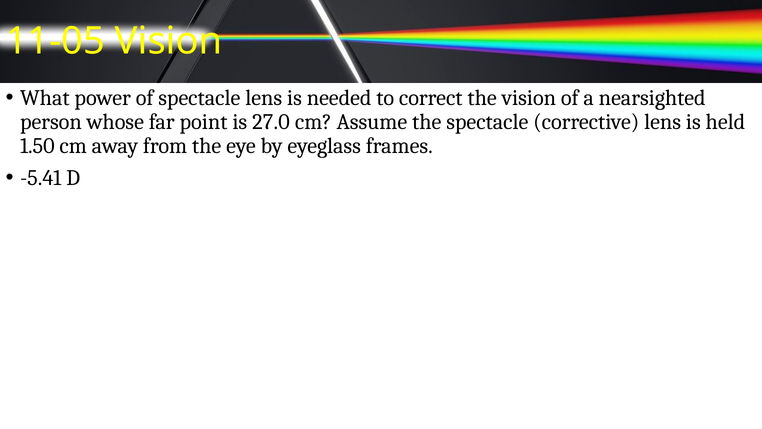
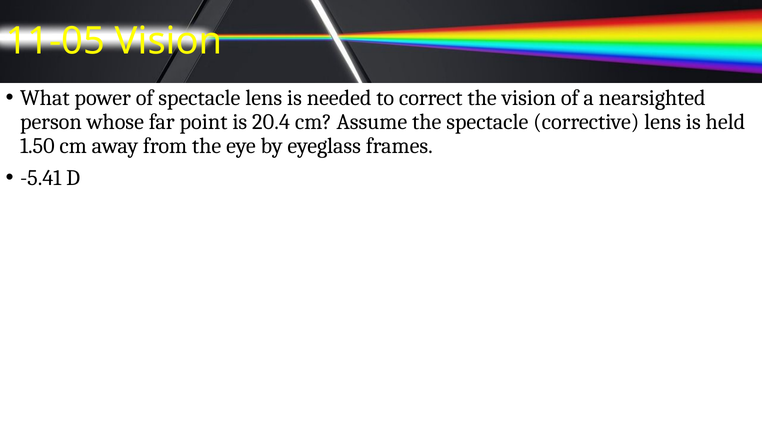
27.0: 27.0 -> 20.4 (271, 122)
